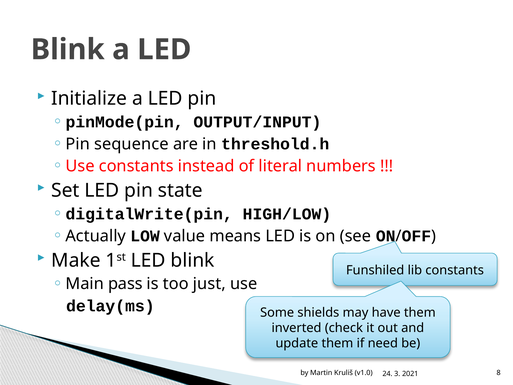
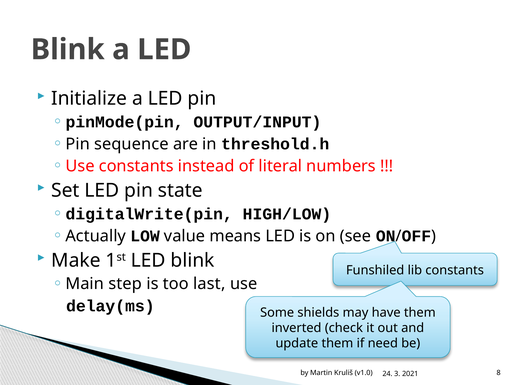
pass: pass -> step (125, 284)
just: just -> last (209, 284)
